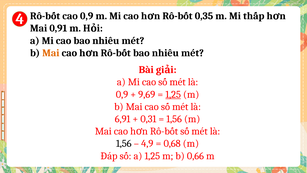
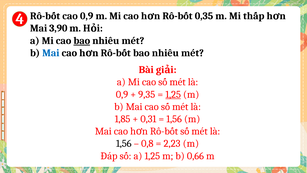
0,91: 0,91 -> 3,90 (58, 28)
bao underline: none -> present (82, 41)
Mai colour: orange -> blue (51, 53)
9,69: 9,69 -> 9,35 (147, 94)
6,91: 6,91 -> 1,85 (123, 119)
4,9: 4,9 -> 0,8 (147, 143)
0,68: 0,68 -> 2,23 (172, 143)
